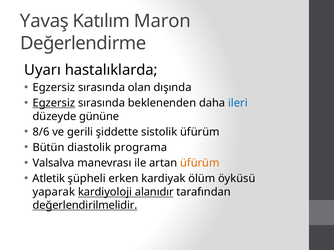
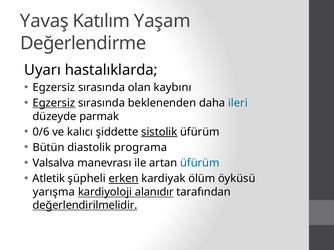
Maron: Maron -> Yaşam (162, 21)
dışında: dışında -> kaybını (172, 88)
gününe: gününe -> parmak (99, 117)
8/6: 8/6 -> 0/6 (41, 132)
gerili: gerili -> kalıcı (80, 132)
sistolik underline: none -> present (159, 132)
üfürüm colour: orange -> blue (200, 163)
erken underline: none -> present (123, 179)
yaparak: yaparak -> yarışma (54, 192)
